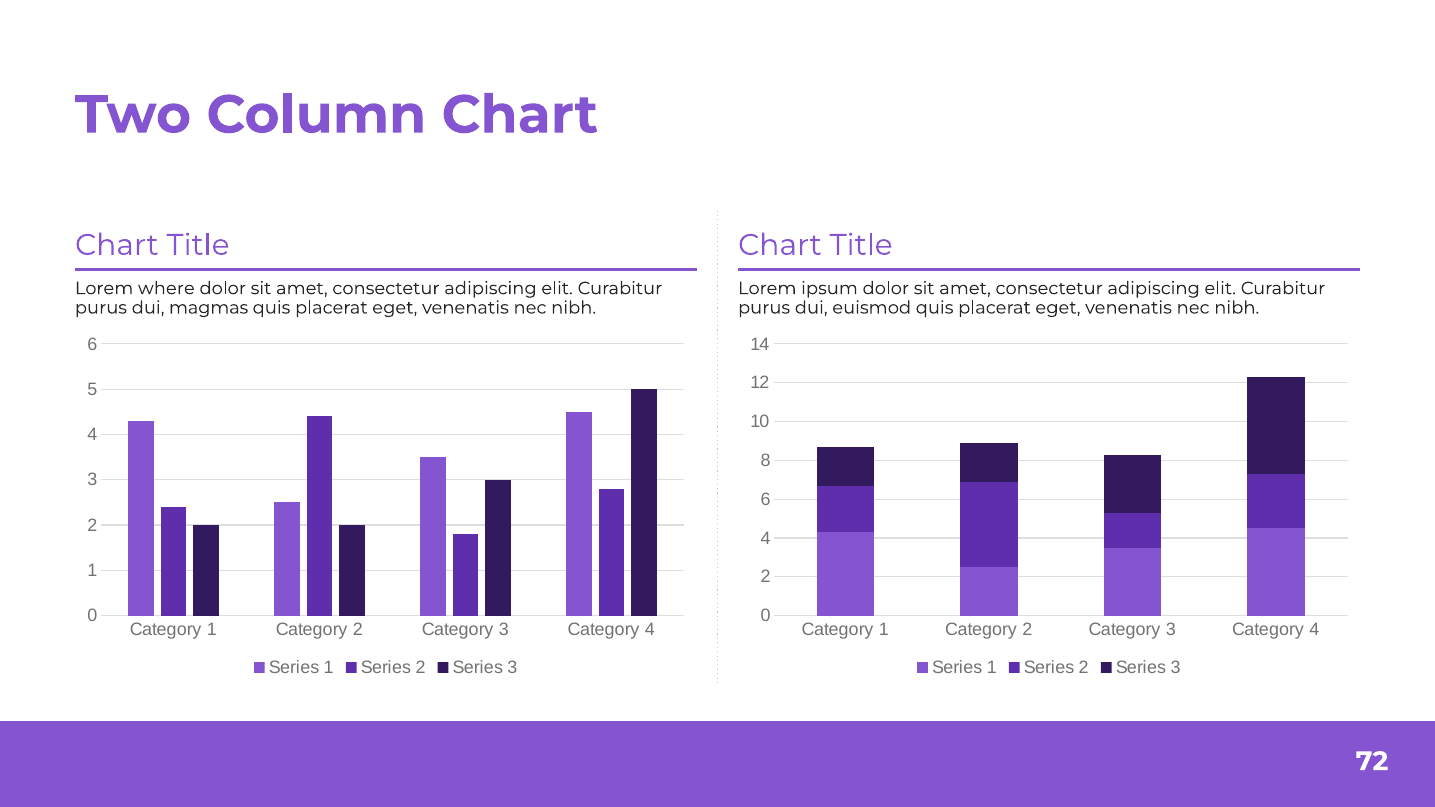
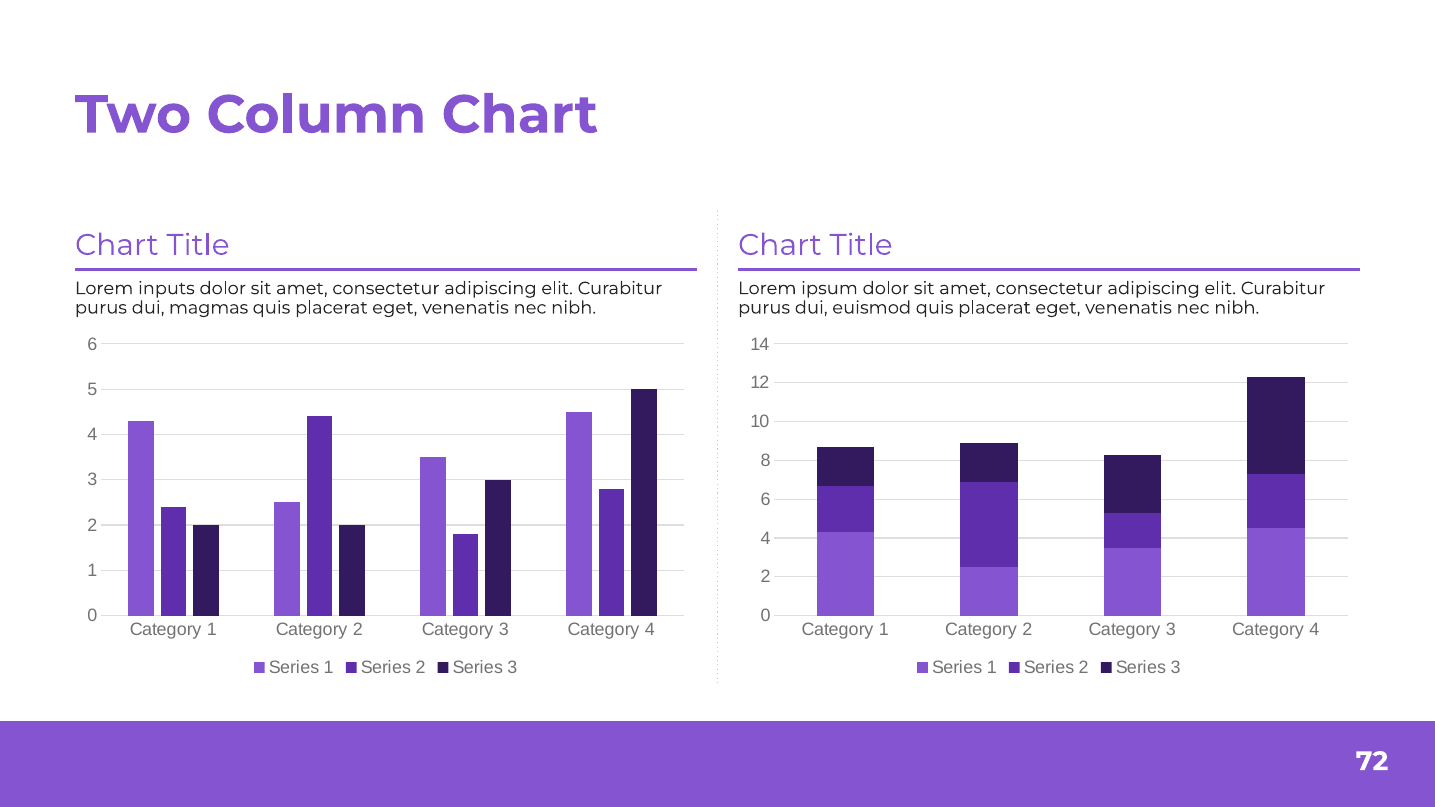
where: where -> inputs (166, 288)
